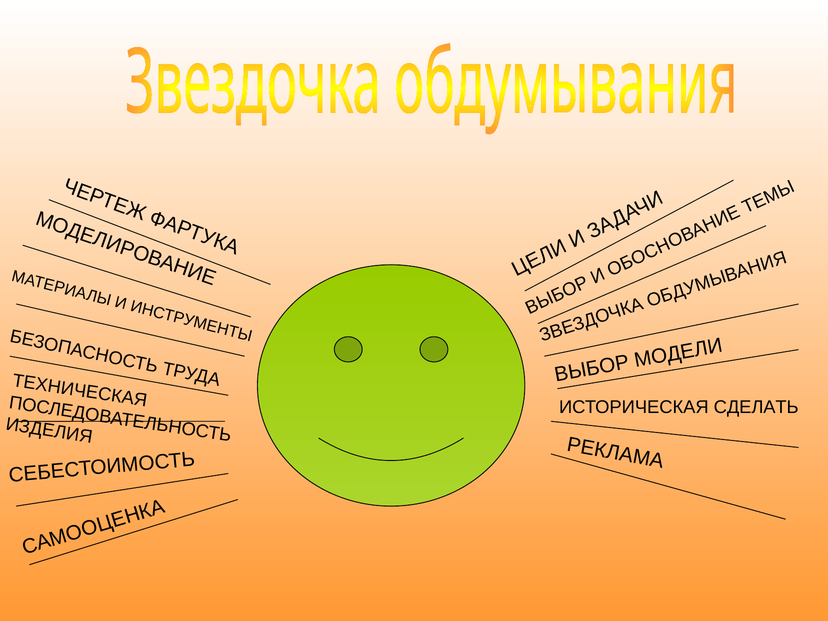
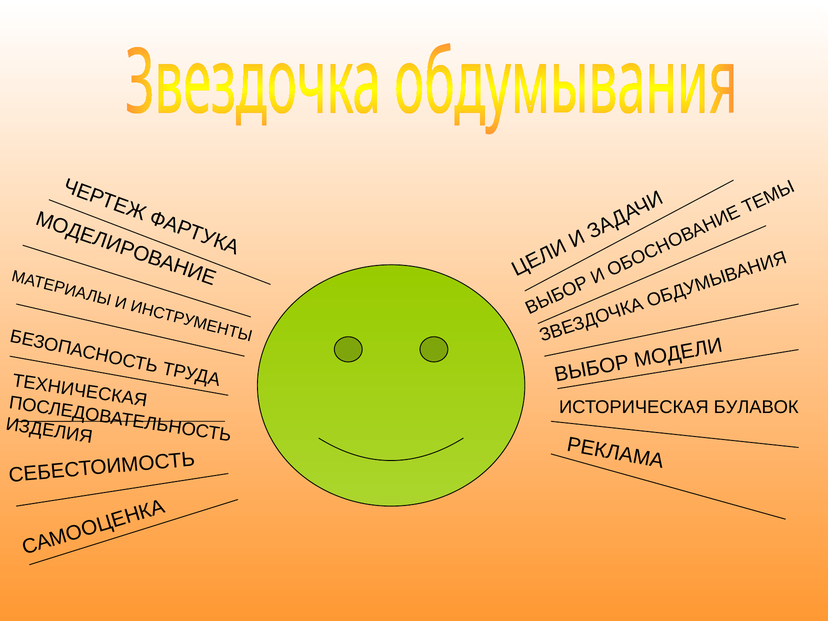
СДЕЛАТЬ: СДЕЛАТЬ -> БУЛАВОК (756, 407)
